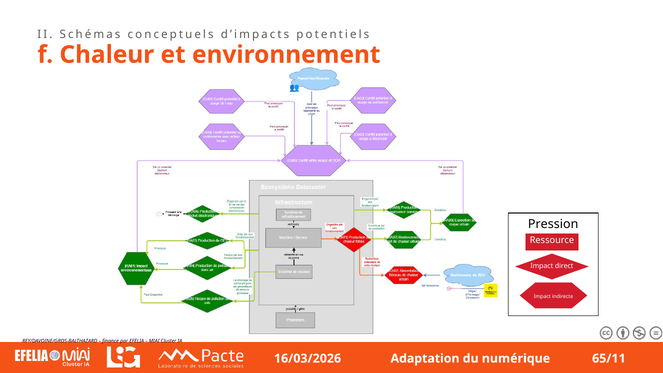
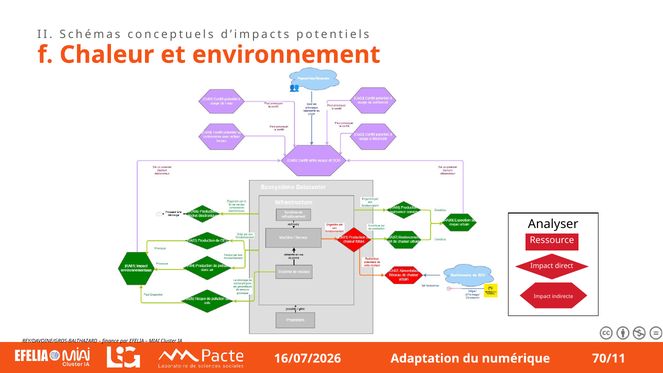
Pression: Pression -> Analyser (553, 224)
16/03/2026: 16/03/2026 -> 16/07/2026 (308, 358)
65/11: 65/11 -> 70/11 (609, 358)
